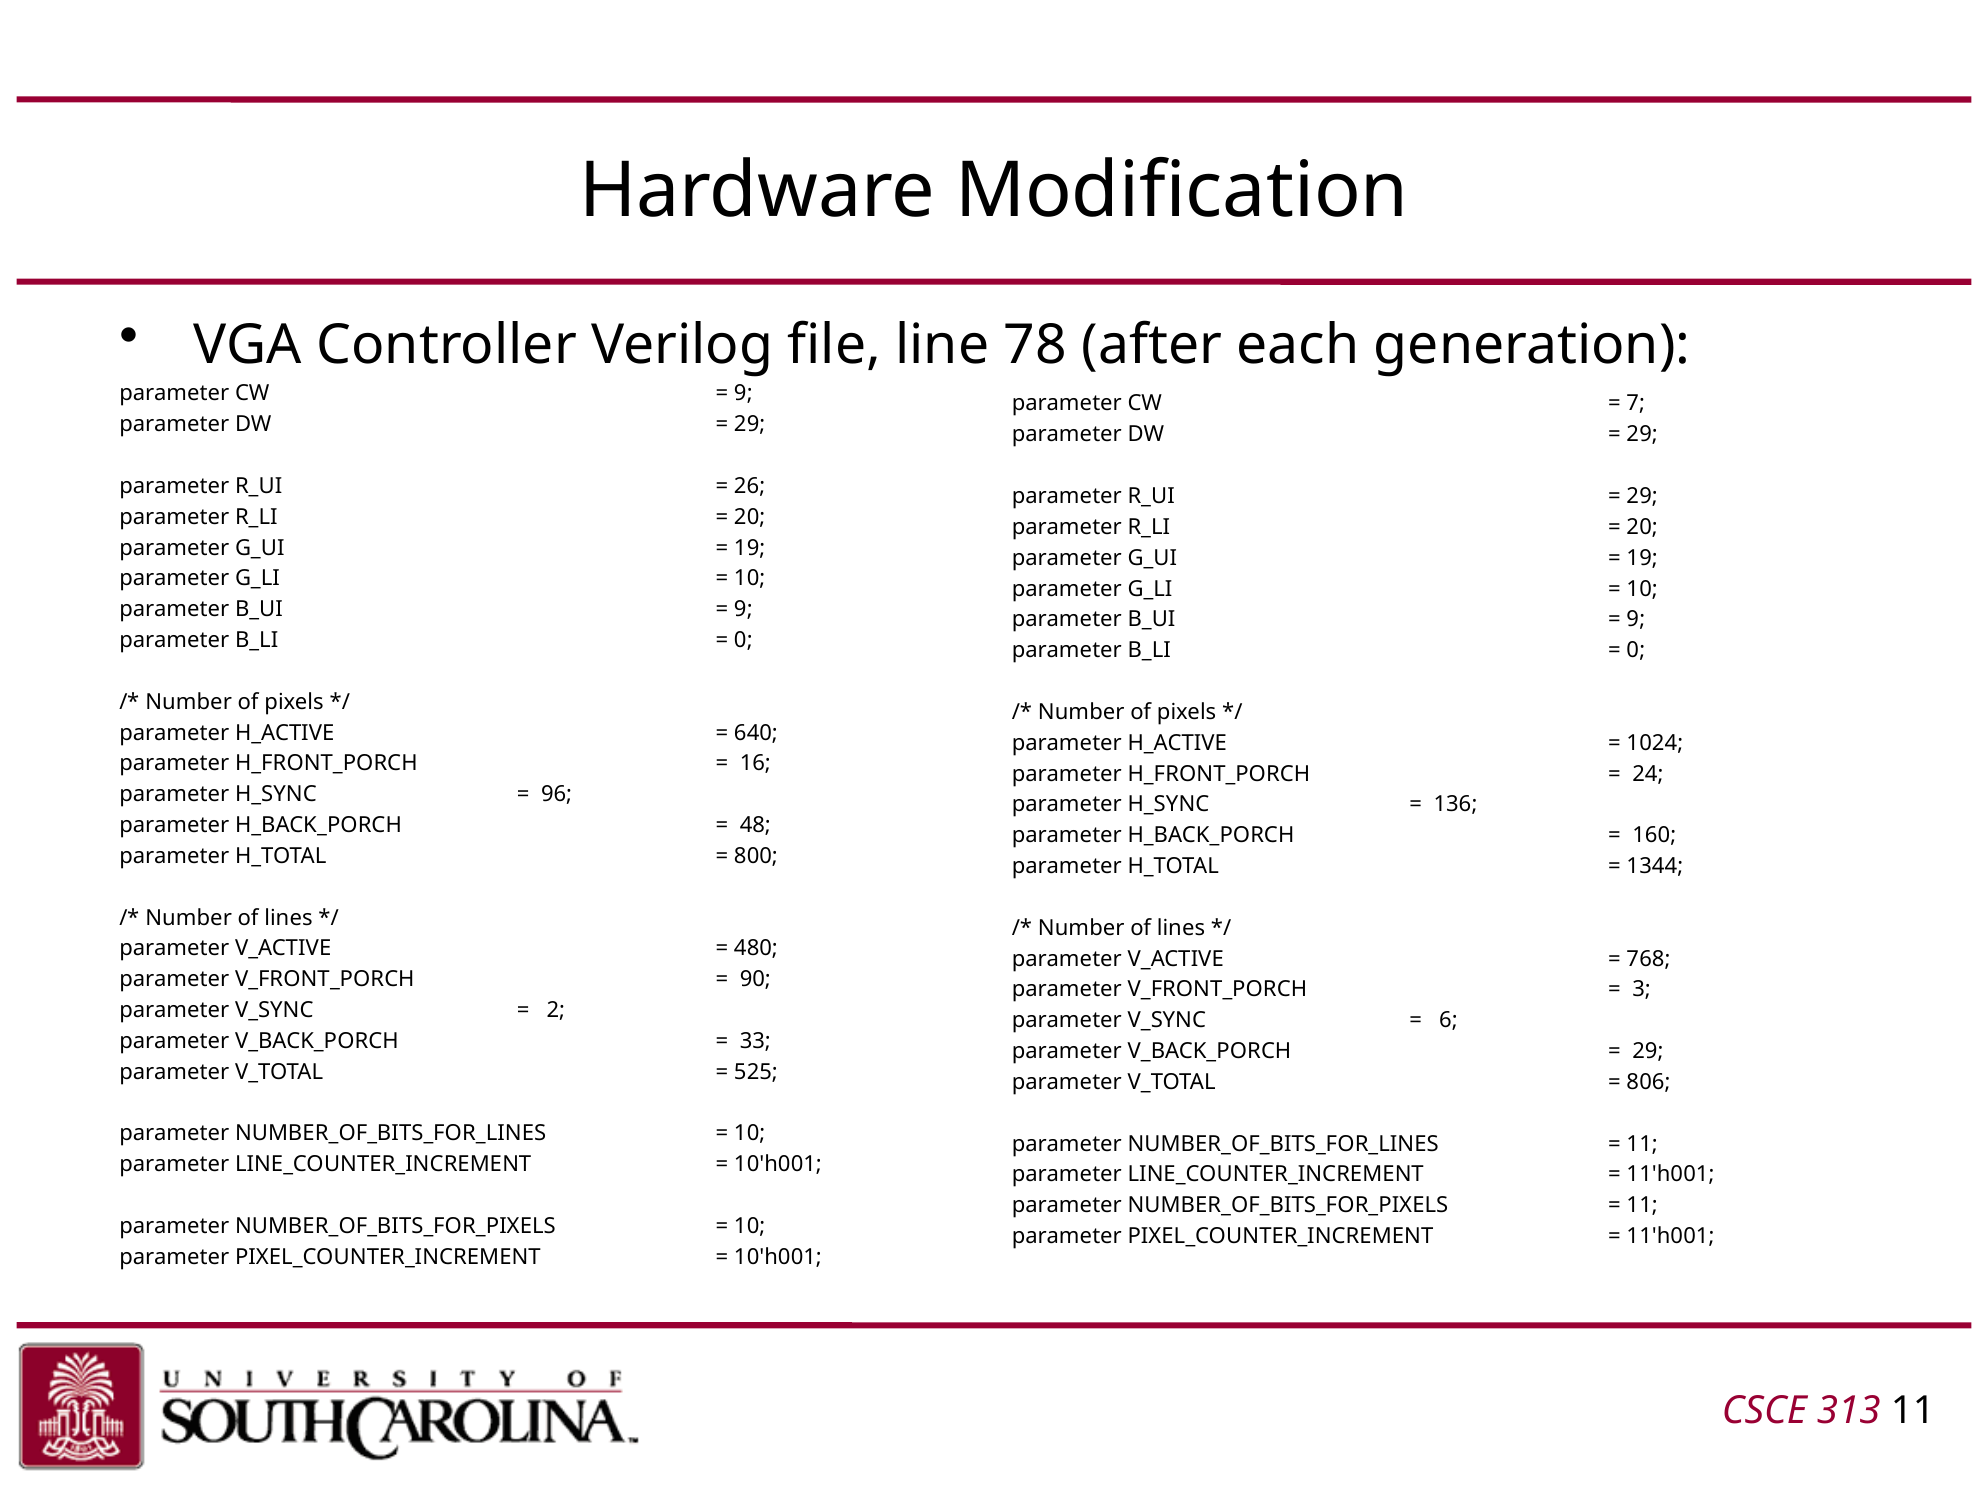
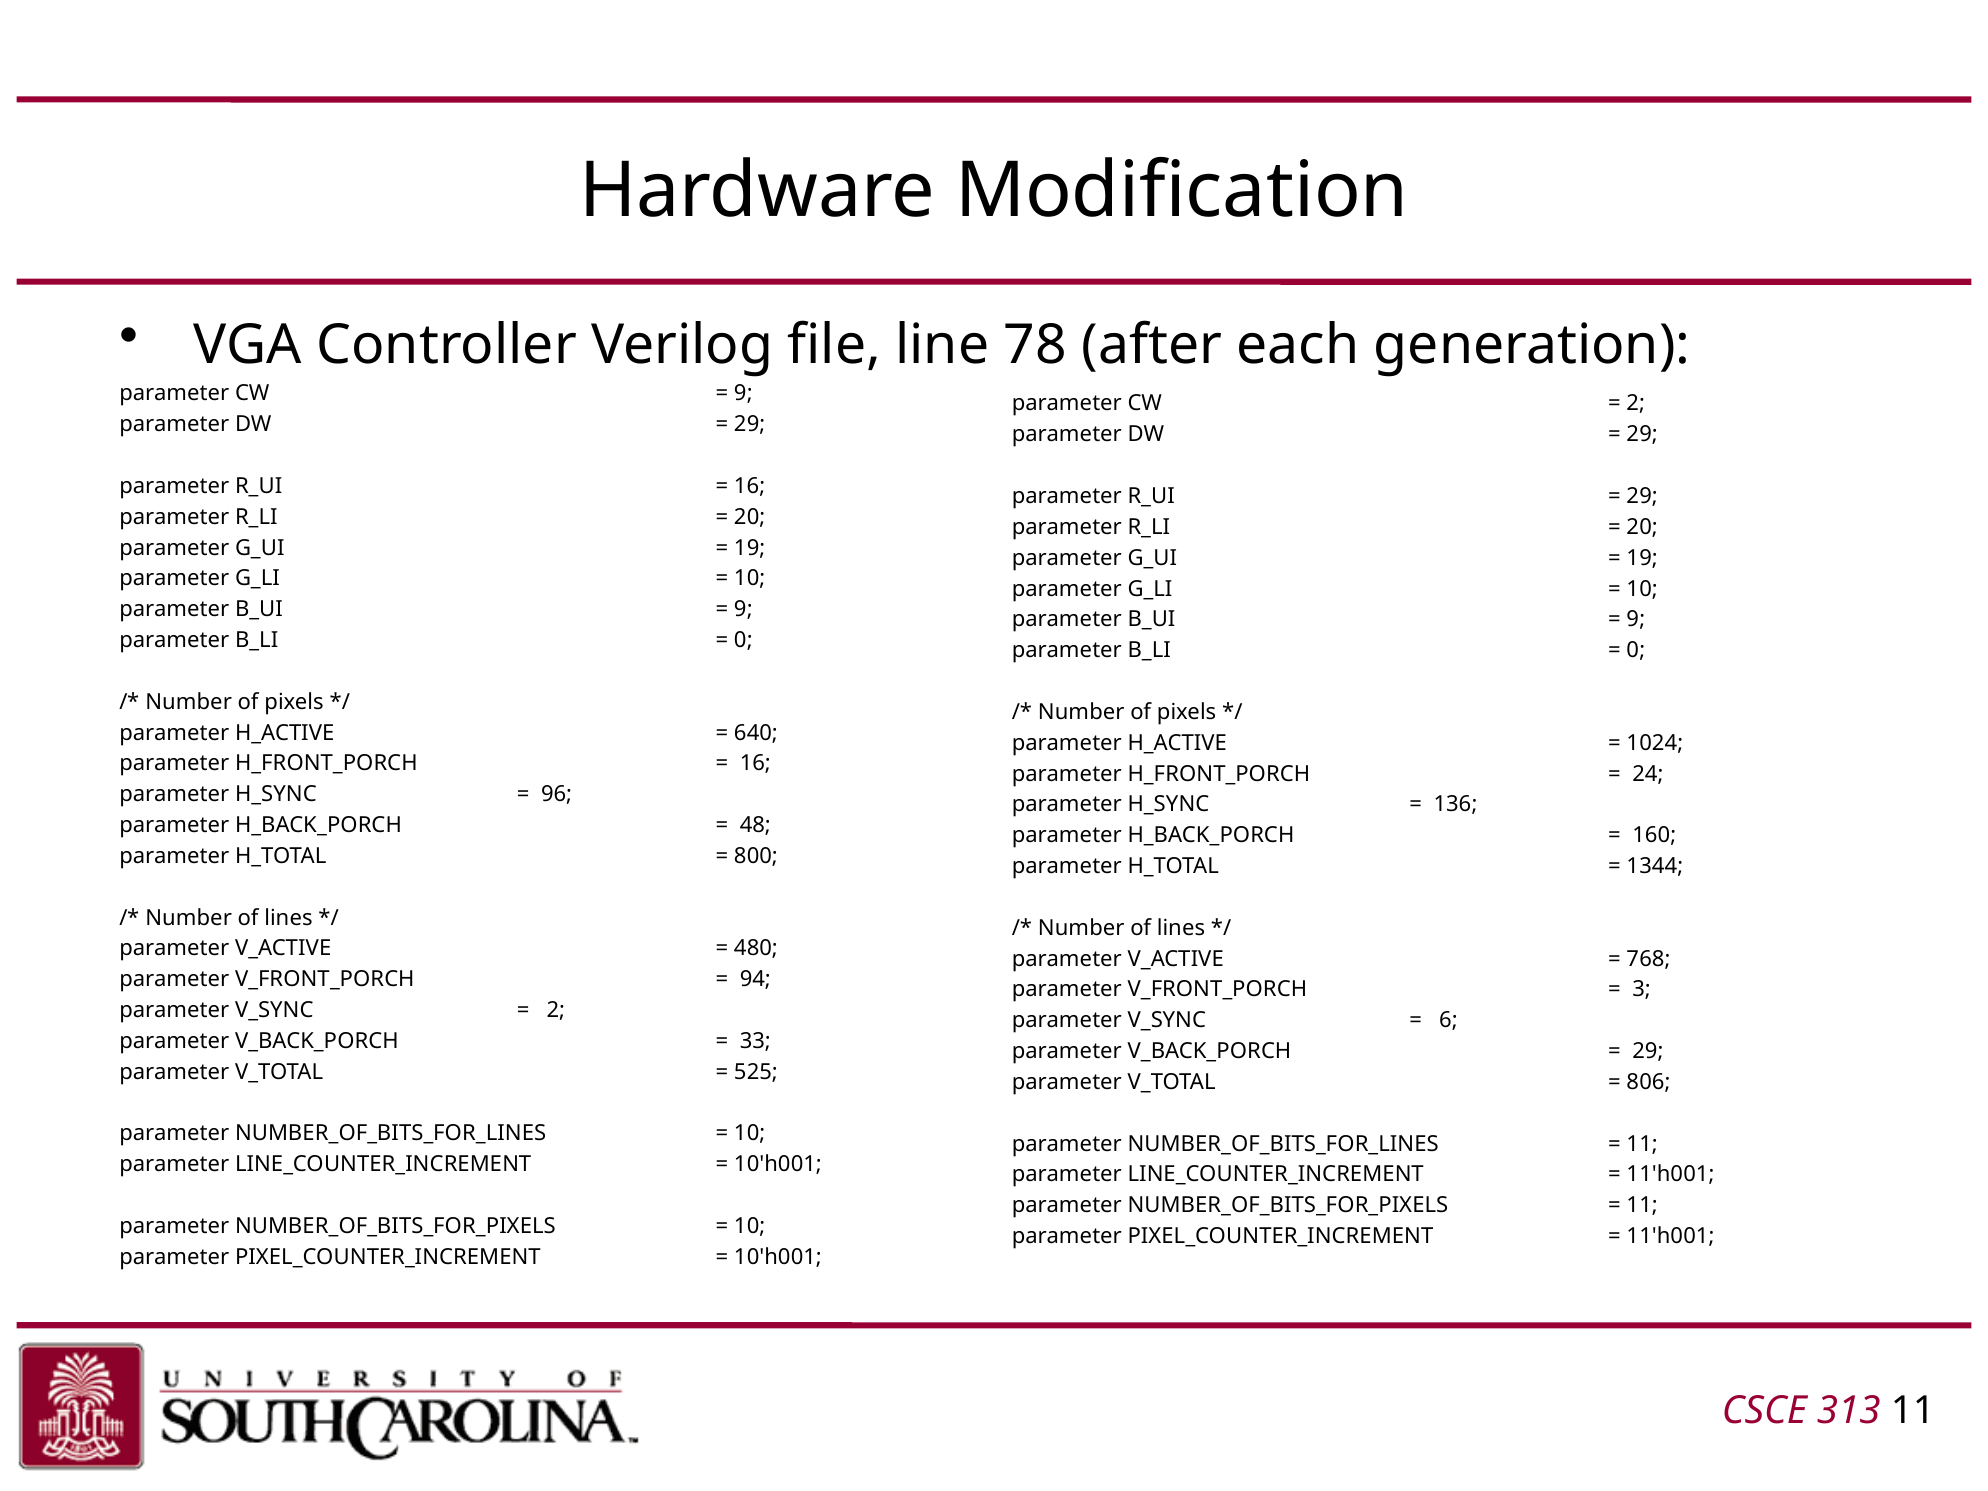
7: 7 -> 2 (1636, 404)
26: 26 -> 16 (750, 486)
90: 90 -> 94 (755, 980)
